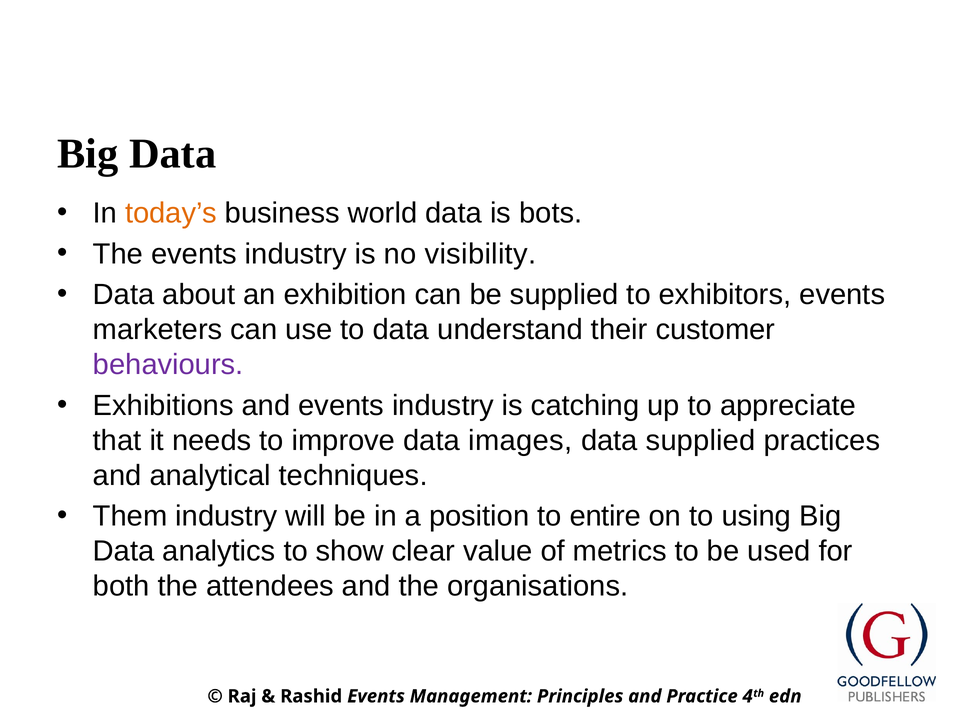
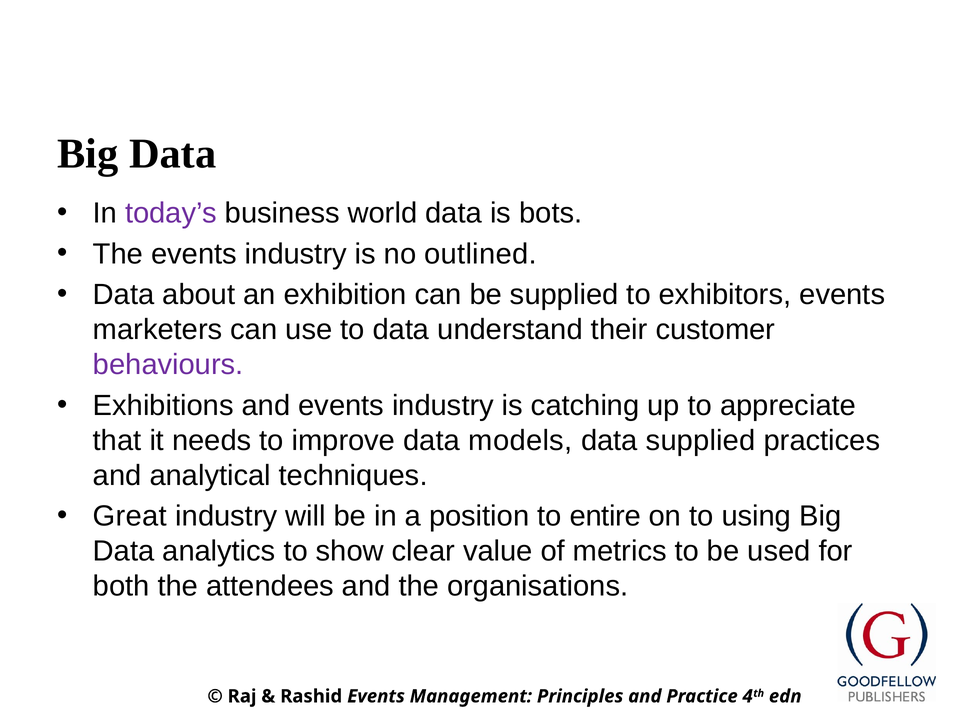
today’s colour: orange -> purple (171, 213)
visibility: visibility -> outlined (481, 254)
images: images -> models (520, 441)
Them: Them -> Great (130, 516)
